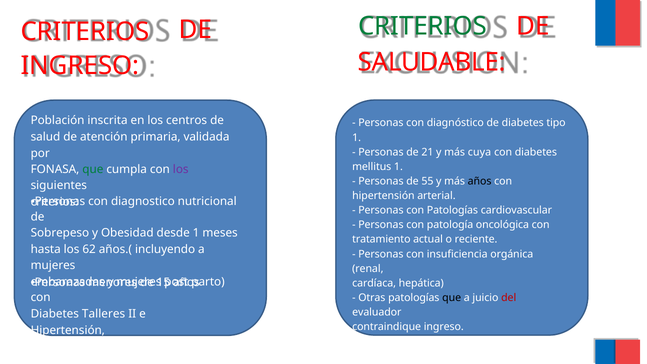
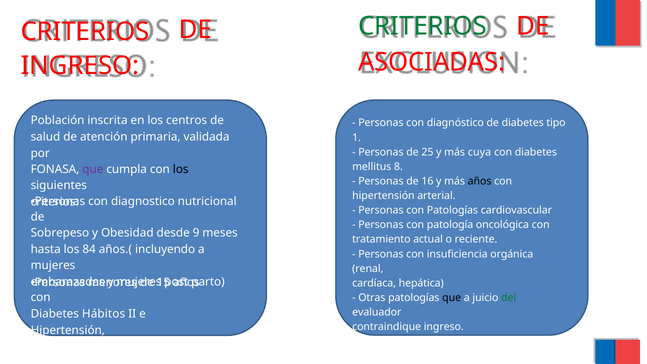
SALUDABLE: SALUDABLE -> ASOCIADAS (432, 62)
21: 21 -> 25 (427, 152)
mellitus 1: 1 -> 8 (398, 167)
que colour: green -> purple (93, 169)
los colour: purple -> black (181, 169)
55: 55 -> 16 (427, 181)
desde 1: 1 -> 9 (196, 233)
62: 62 -> 84 (89, 249)
del colour: red -> green (509, 298)
Talleres: Talleres -> Hábitos (104, 314)
